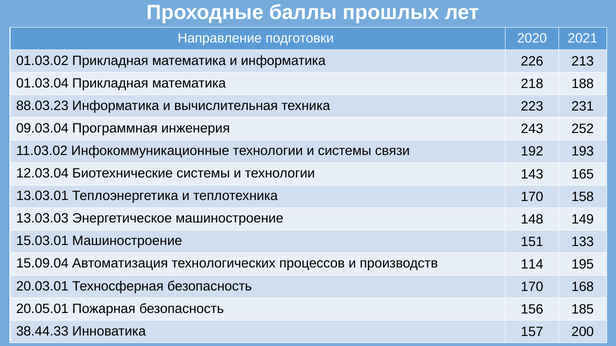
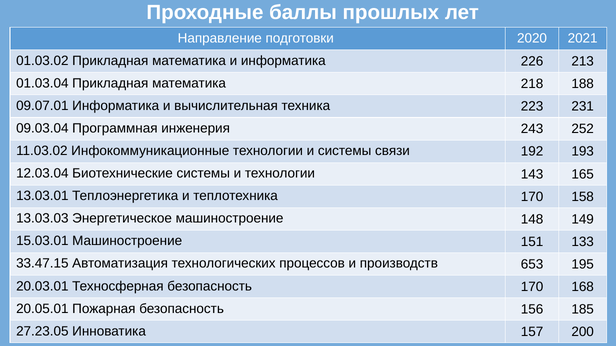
88.03.23: 88.03.23 -> 09.07.01 (42, 106)
15.09.04: 15.09.04 -> 33.47.15 (42, 264)
114: 114 -> 653 (532, 265)
38.44.33: 38.44.33 -> 27.23.05 (42, 332)
